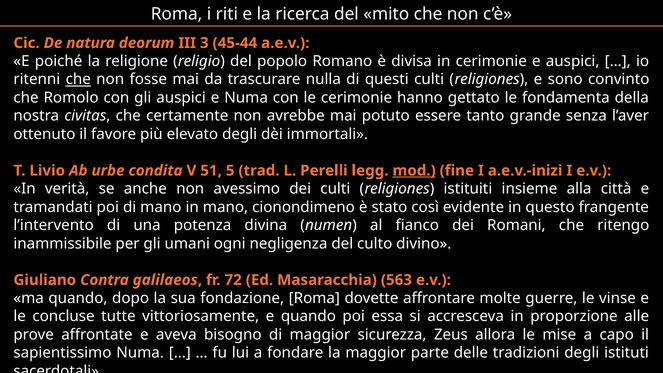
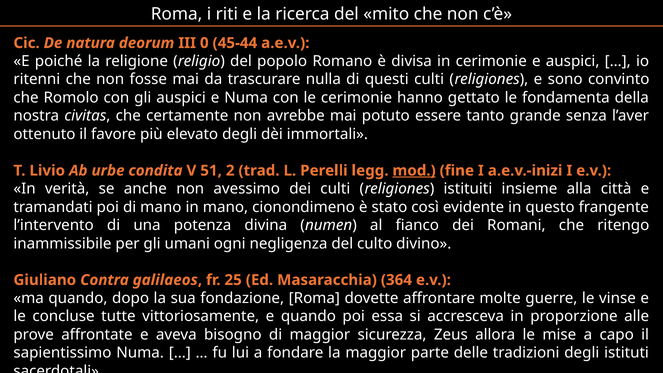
3: 3 -> 0 (204, 43)
che underline: present -> none (78, 79)
5: 5 -> 2 (230, 171)
72: 72 -> 25 (233, 280)
563: 563 -> 364 (396, 280)
